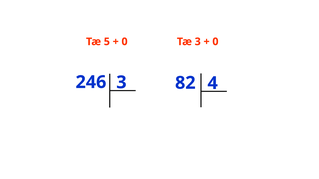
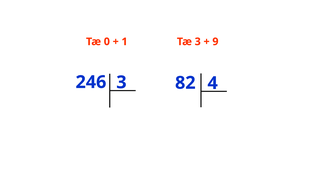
5: 5 -> 0 (107, 42)
0: 0 -> 1 (125, 42)
0: 0 -> 9 (215, 42)
